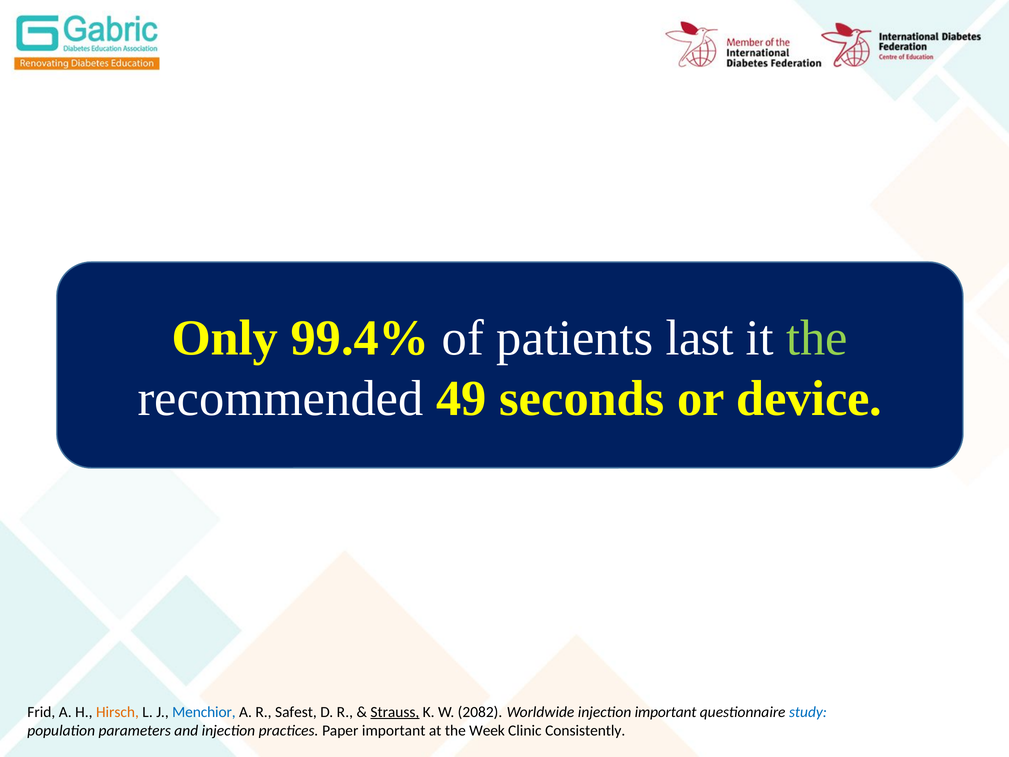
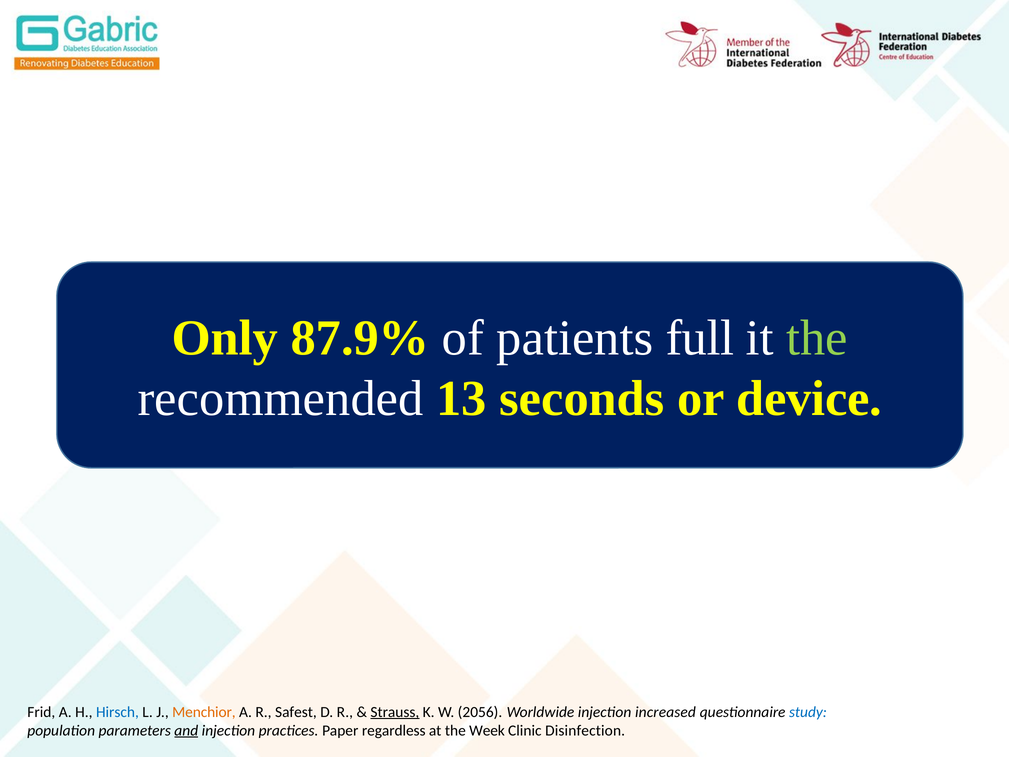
99.4%: 99.4% -> 87.9% (360, 338)
last: last -> full (700, 338)
49: 49 -> 13 (461, 399)
Hirsch colour: orange -> blue (117, 712)
Menchior colour: blue -> orange (204, 712)
2082: 2082 -> 2056 (480, 712)
injection important: important -> increased (665, 712)
and underline: none -> present (186, 730)
Paper important: important -> regardless (394, 730)
Consistently: Consistently -> Disinfection (585, 730)
